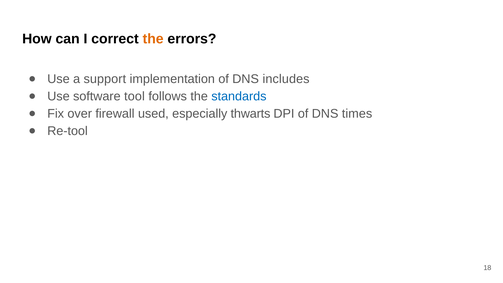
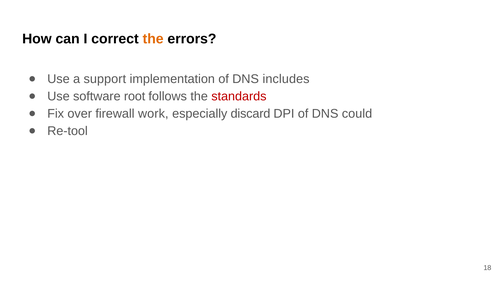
tool: tool -> root (135, 96)
standards colour: blue -> red (239, 96)
used: used -> work (153, 114)
thwarts: thwarts -> discard (251, 114)
times: times -> could (357, 114)
